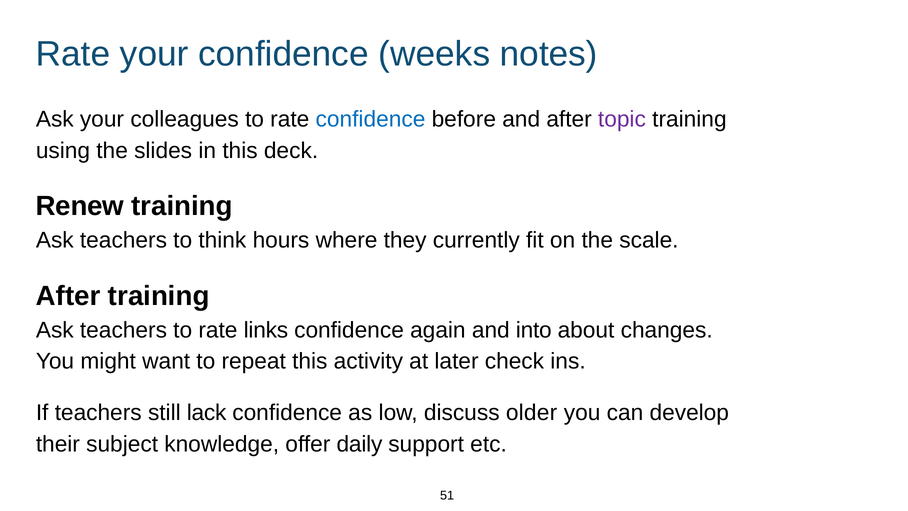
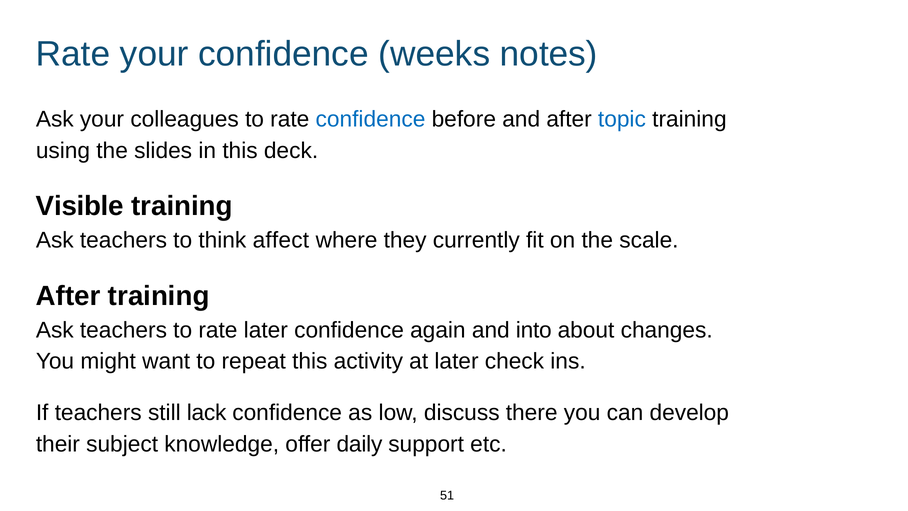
topic colour: purple -> blue (622, 119)
Renew: Renew -> Visible (80, 206)
hours: hours -> affect (281, 240)
rate links: links -> later (266, 330)
older: older -> there (532, 413)
